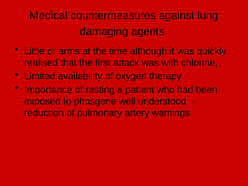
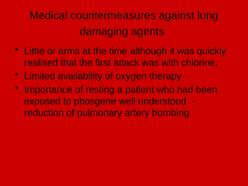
warnings: warnings -> bombing (171, 113)
